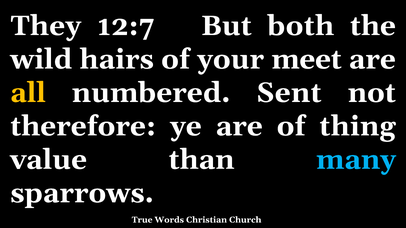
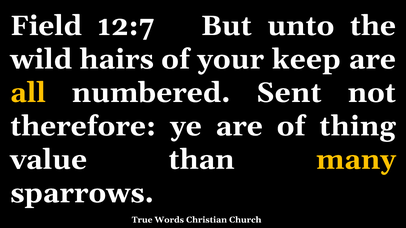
They: They -> Field (46, 26)
both: both -> unto (301, 26)
meet: meet -> keep (306, 59)
many colour: light blue -> yellow (356, 160)
